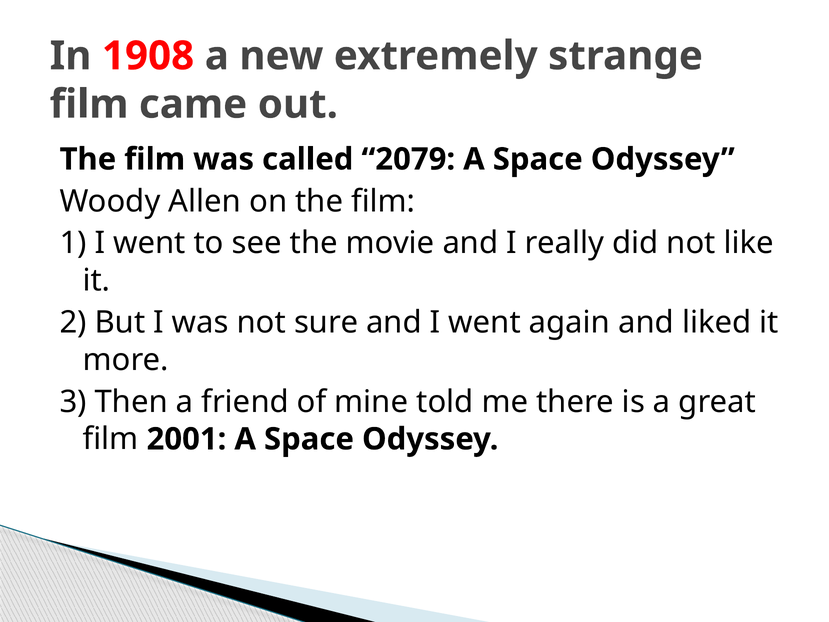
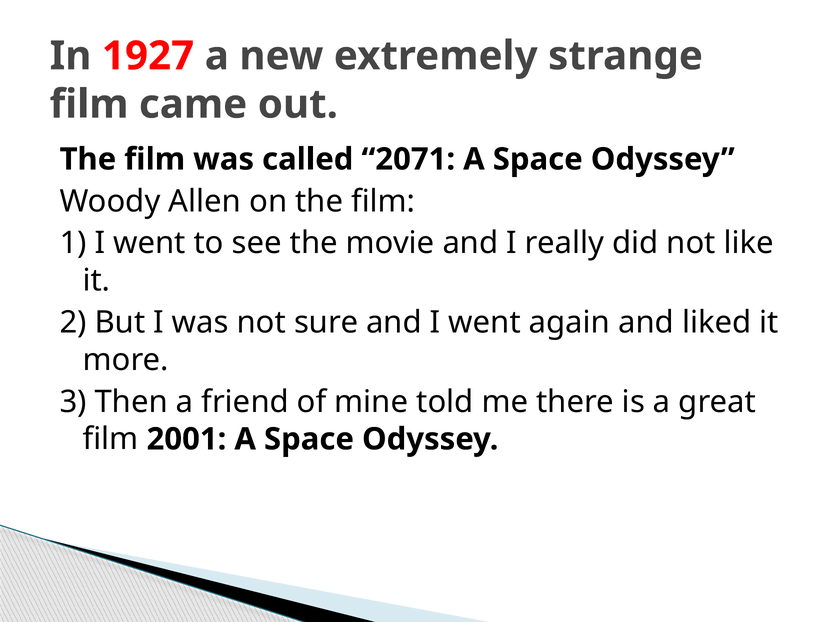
1908: 1908 -> 1927 (148, 56)
2079: 2079 -> 2071 (408, 159)
